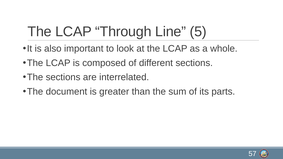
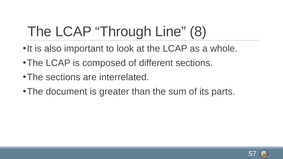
5: 5 -> 8 (198, 32)
